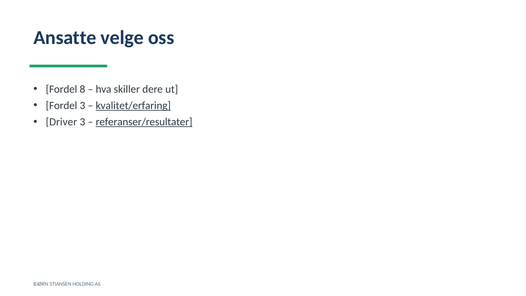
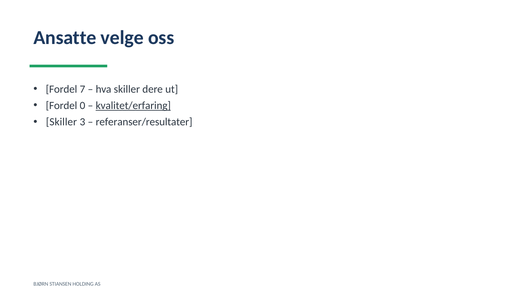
8: 8 -> 7 (82, 89)
Fordel 3: 3 -> 0 (82, 106)
Driver: Driver -> Skiller (61, 122)
referanser/resultater underline: present -> none (144, 122)
